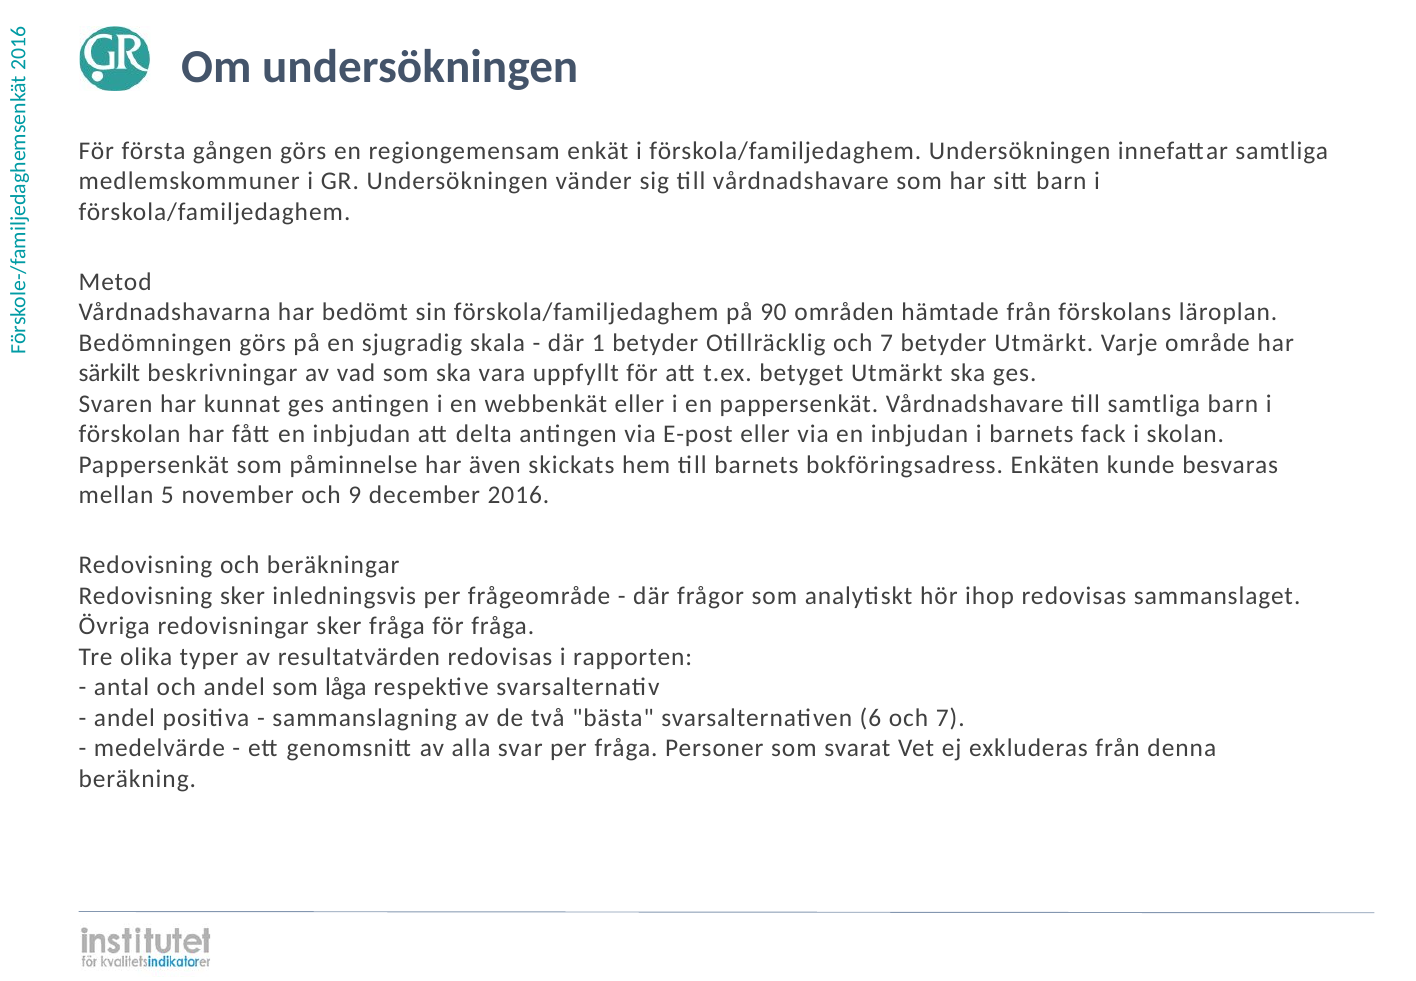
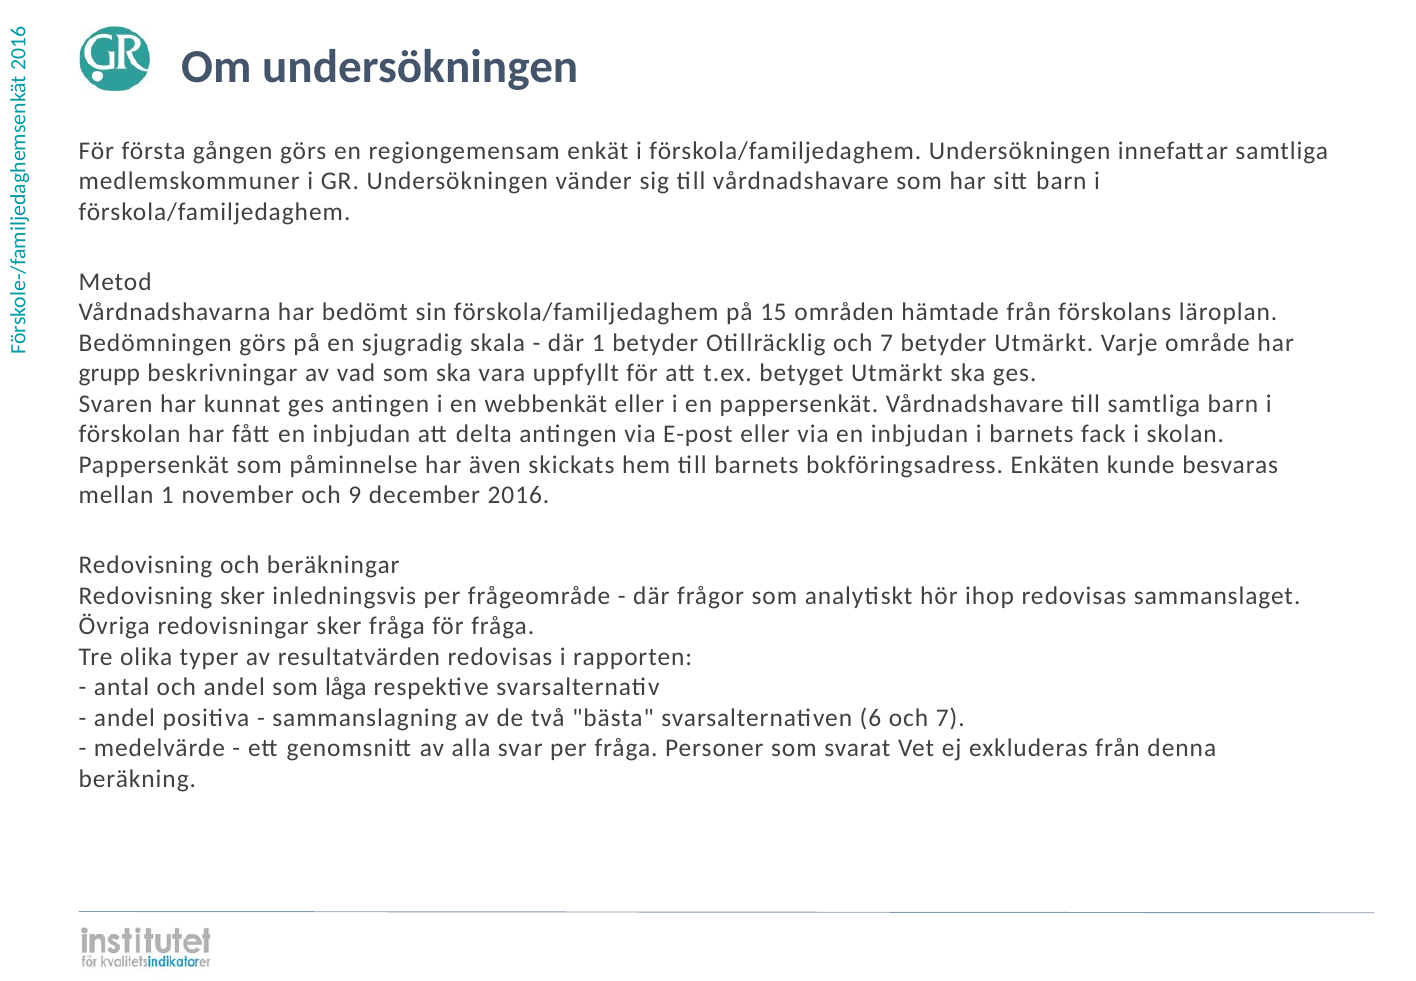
90: 90 -> 15 (773, 312)
särkilt: särkilt -> grupp (109, 373)
mellan 5: 5 -> 1 (167, 495)
